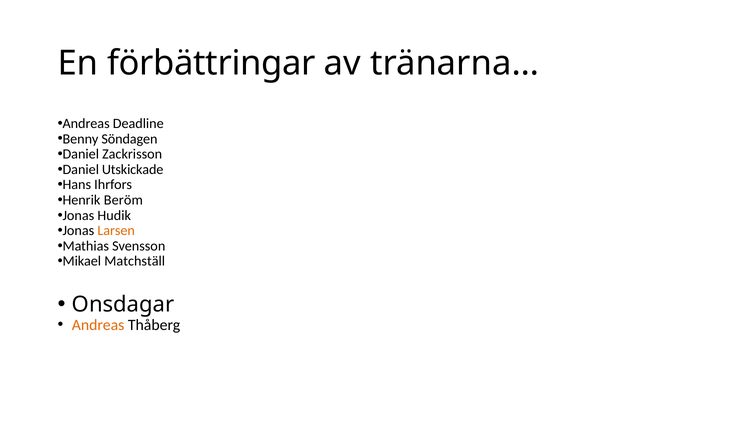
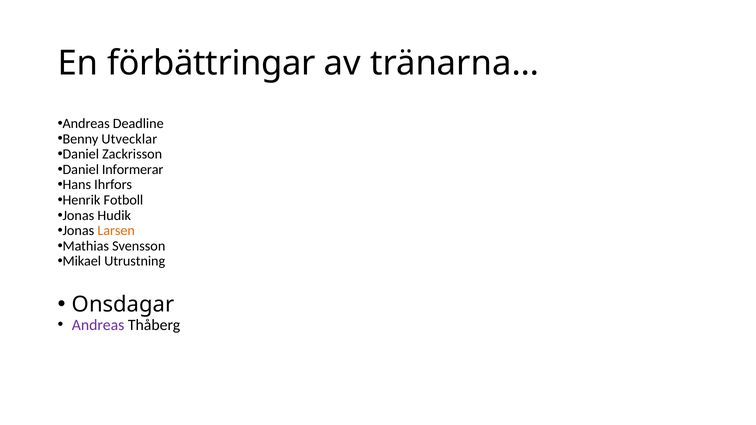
Söndagen: Söndagen -> Utvecklar (129, 139)
Utskickade: Utskickade -> Informerar (133, 170)
Beröm: Beröm -> Fotboll (123, 200)
Matchställ: Matchställ -> Utrustning (135, 261)
Andreas colour: orange -> purple (98, 325)
